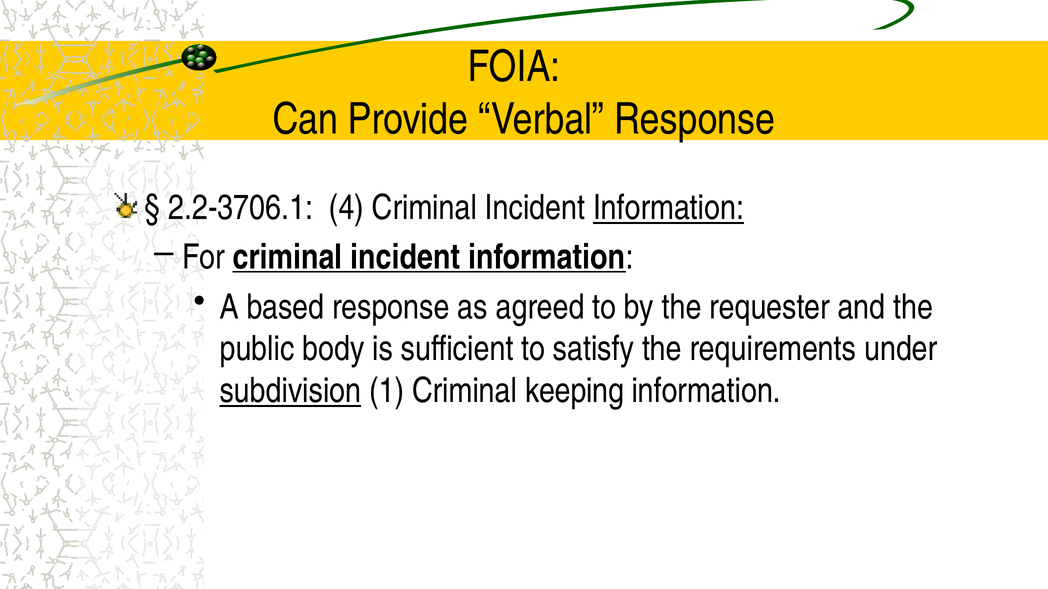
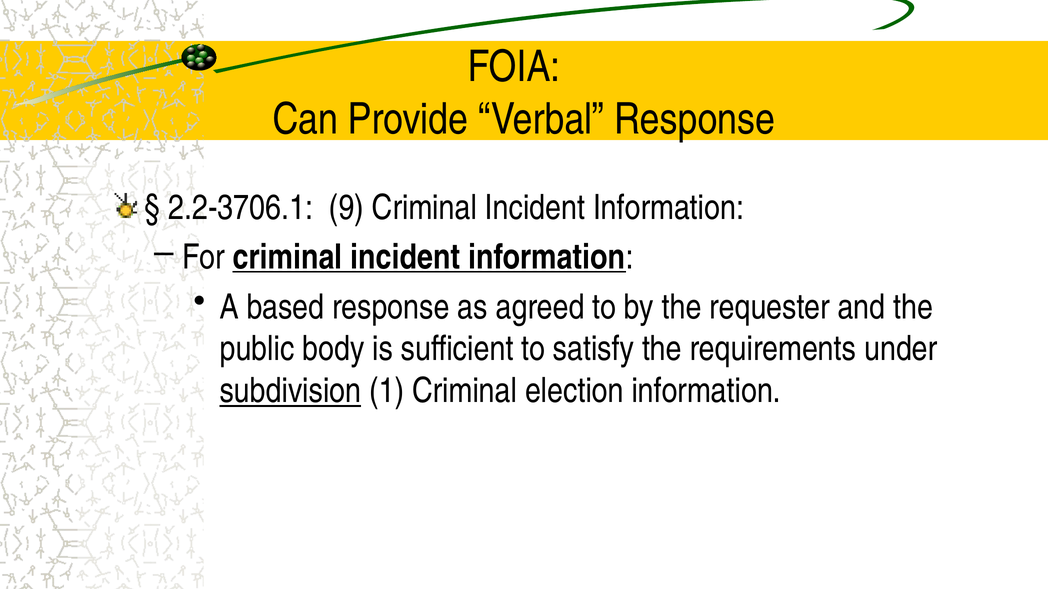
4: 4 -> 9 (346, 208)
Information underline: present -> none (669, 208)
keeping: keeping -> election (574, 391)
